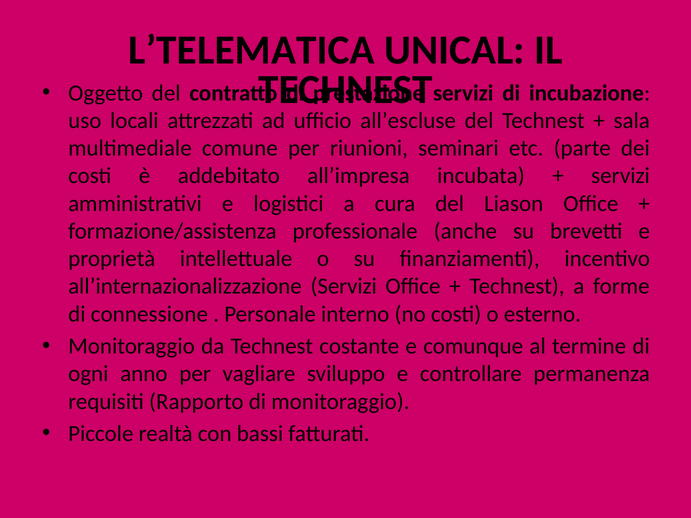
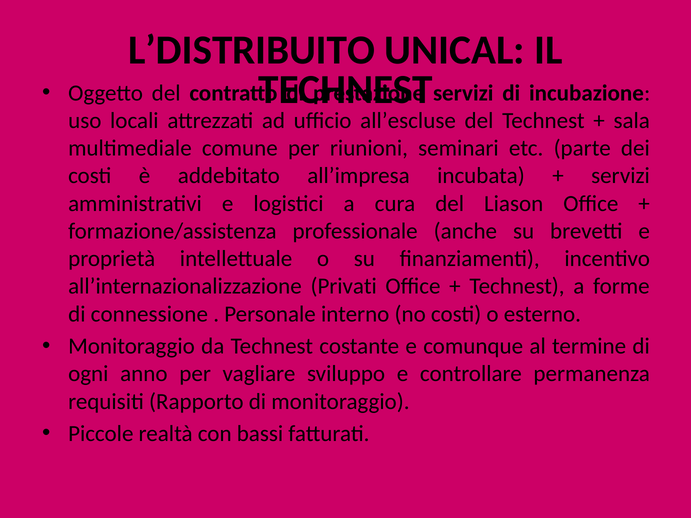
L’TELEMATICA: L’TELEMATICA -> L’DISTRIBUITO (252, 50)
all’internazionalizzazione Servizi: Servizi -> Privati (344, 286)
